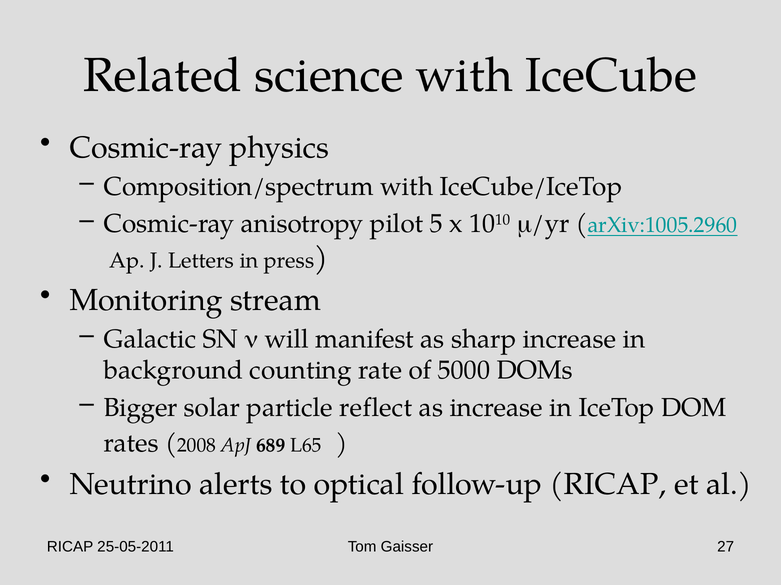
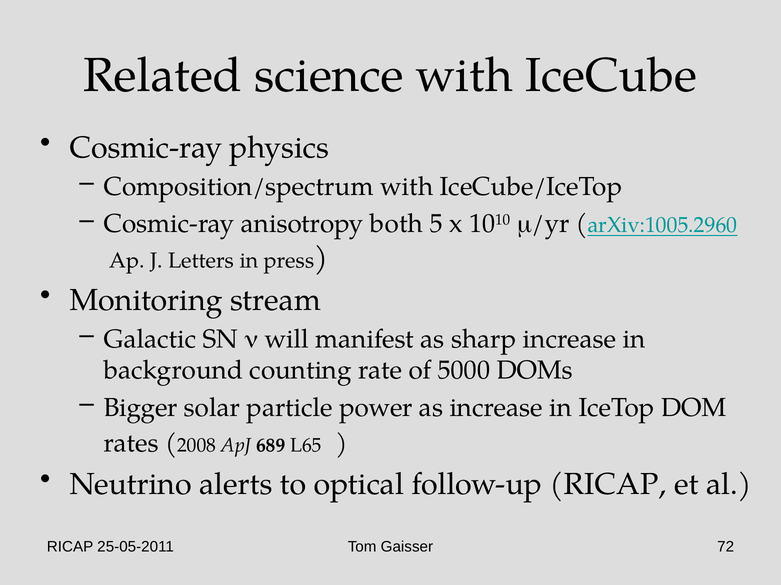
pilot: pilot -> both (396, 224)
reflect: reflect -> power (376, 408)
27: 27 -> 72 (726, 547)
